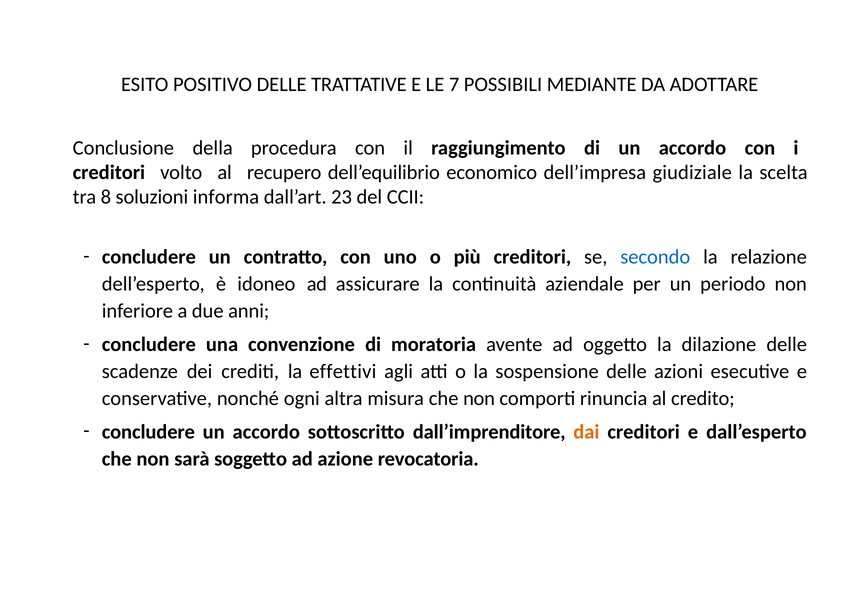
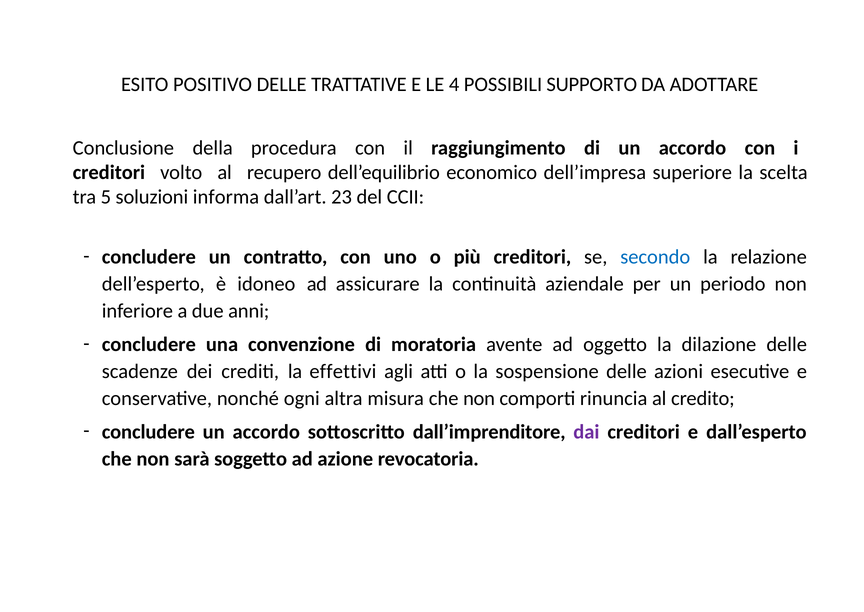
7: 7 -> 4 (454, 85)
MEDIANTE: MEDIANTE -> SUPPORTO (592, 85)
giudiziale: giudiziale -> superiore (692, 172)
8: 8 -> 5 (106, 197)
dai colour: orange -> purple (586, 432)
